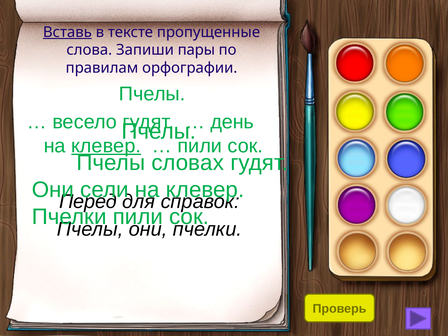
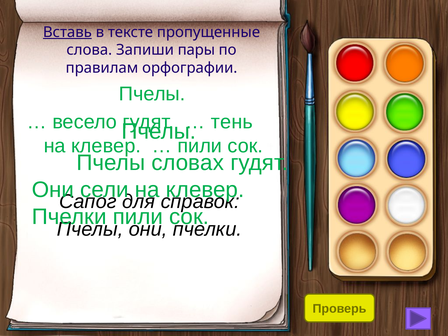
день: день -> тень (232, 122)
клевер underline: present -> none (106, 146)
Перед: Перед -> Сапог (88, 202)
